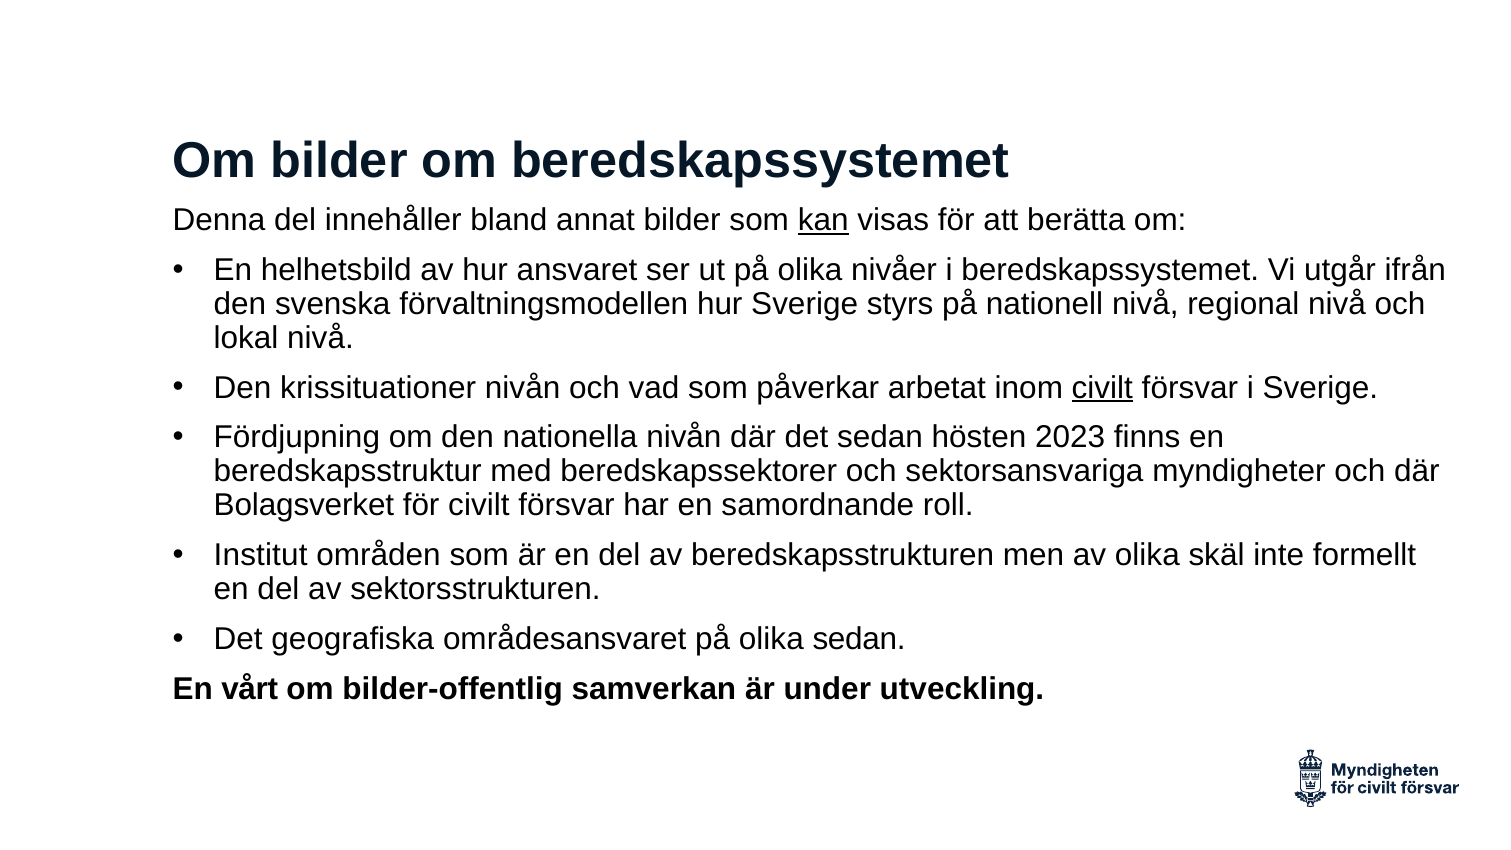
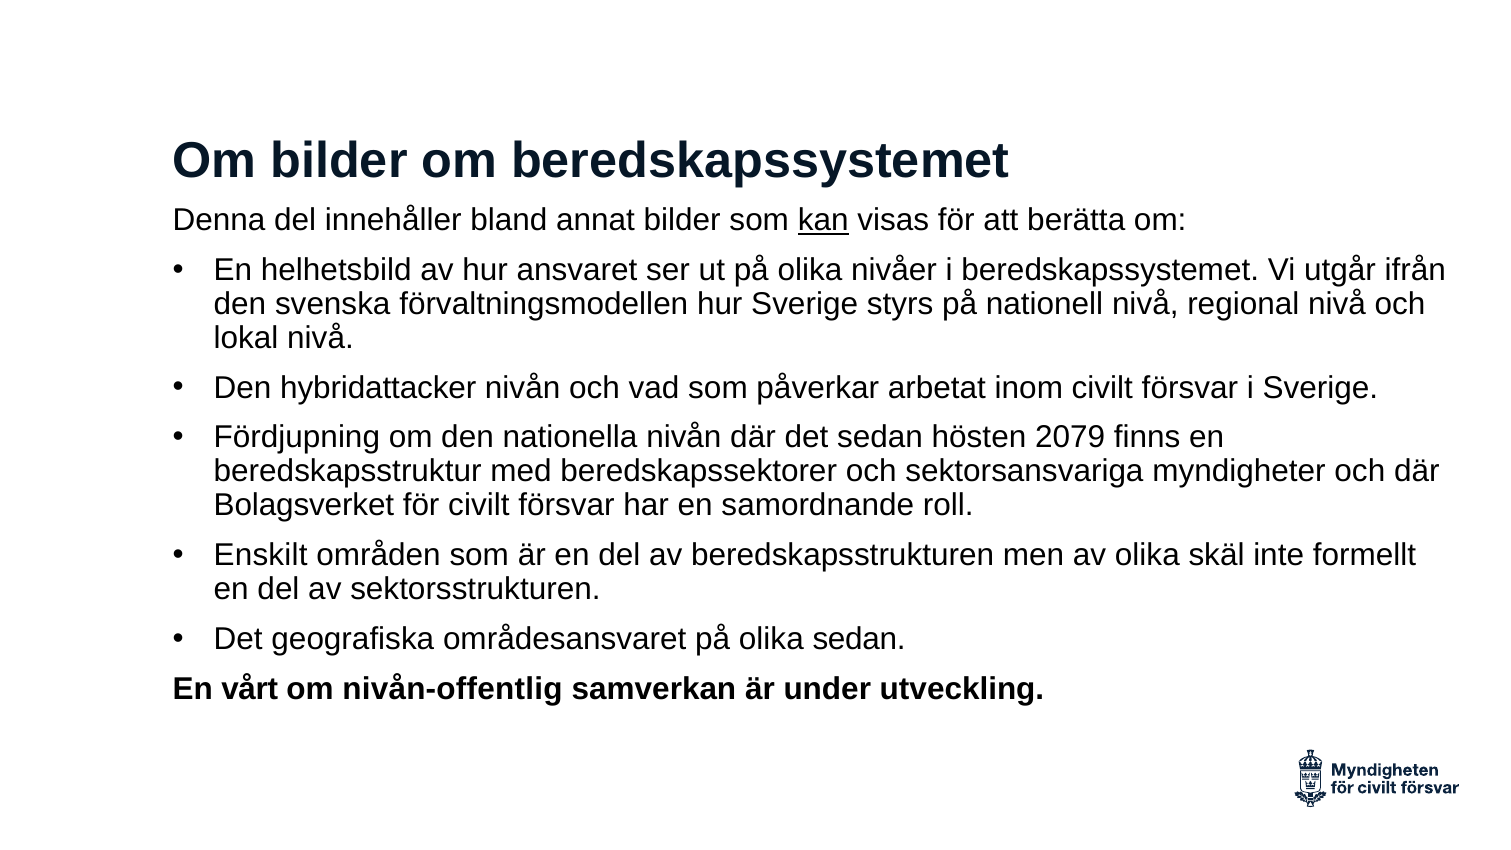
krissituationer: krissituationer -> hybridattacker (378, 388)
civilt underline: present -> none (1102, 388)
2023: 2023 -> 2079 (1070, 437)
Institut: Institut -> Enskilt (261, 555)
bilder-offentlig: bilder-offentlig -> nivån-offentlig (452, 689)
